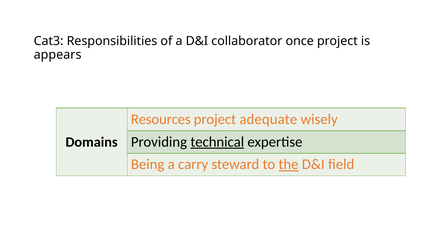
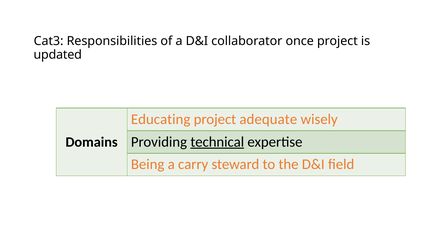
appears: appears -> updated (58, 55)
Resources: Resources -> Educating (161, 119)
the underline: present -> none (289, 164)
